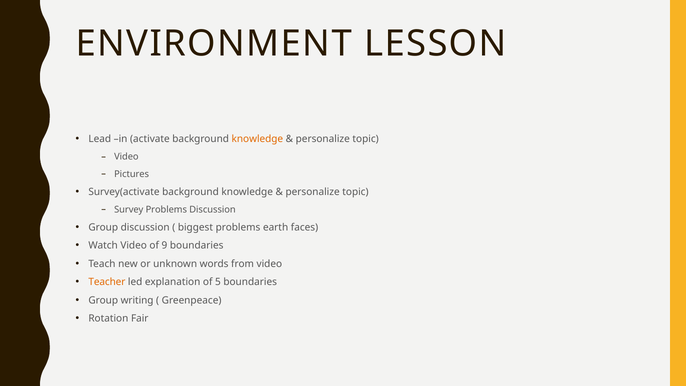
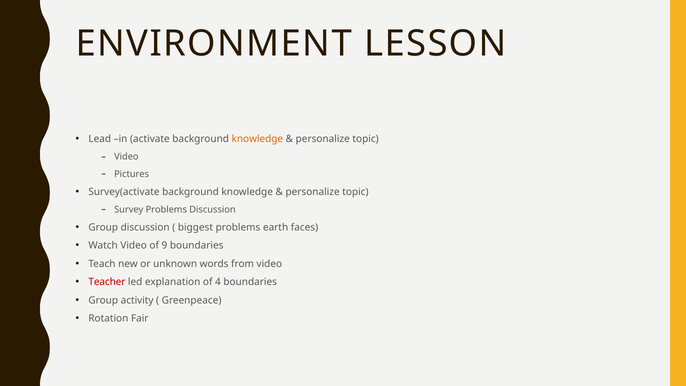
Teacher colour: orange -> red (107, 282)
5: 5 -> 4 (218, 282)
writing: writing -> activity (137, 300)
